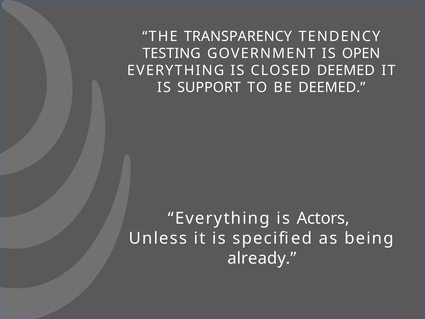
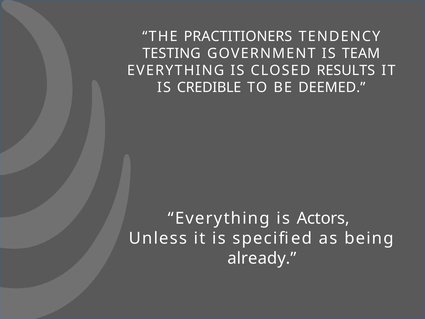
TRANSPARENCY: TRANSPARENCY -> PRACTITIONERS (238, 36)
OPEN: OPEN -> TEAM (361, 53)
CLOSED DEEMED: DEEMED -> RESULTS (346, 70)
SUPPORT: SUPPORT -> CREDIBLE (209, 87)
